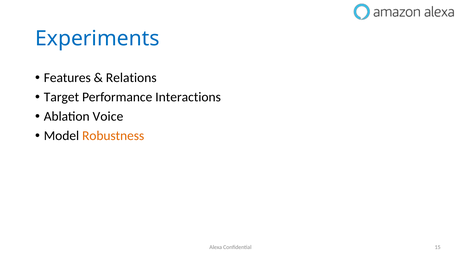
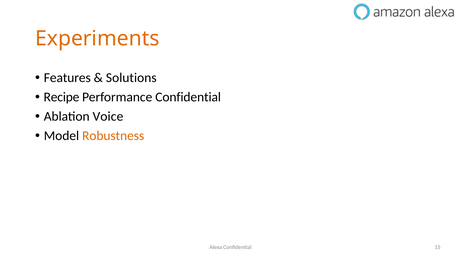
Experiments colour: blue -> orange (97, 39)
Relations: Relations -> Solutions (131, 78)
Target: Target -> Recipe (62, 97)
Performance Interactions: Interactions -> Confidential (188, 97)
